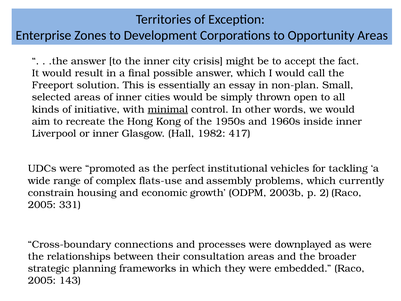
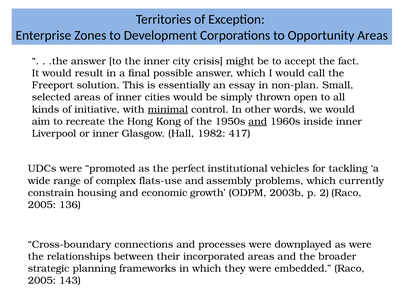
and underline: none -> present (258, 121)
331: 331 -> 136 (70, 205)
consultation: consultation -> incorporated (214, 256)
